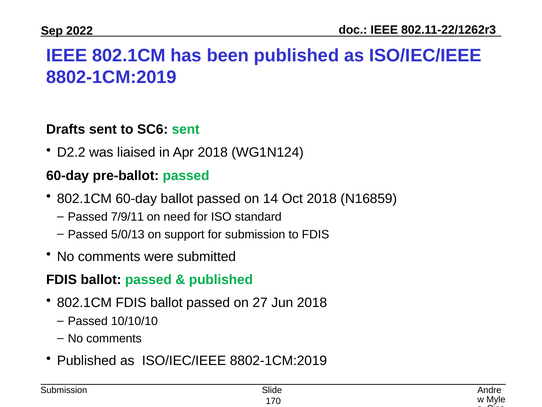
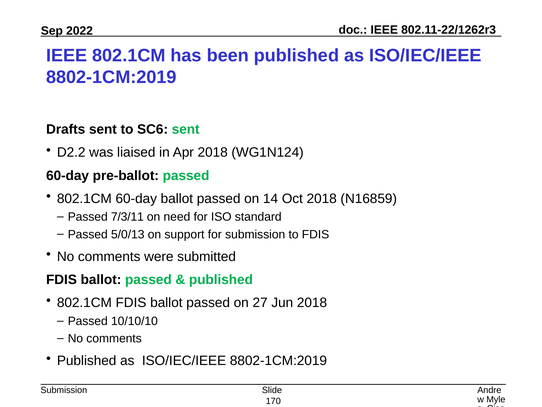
7/9/11: 7/9/11 -> 7/3/11 (127, 217)
